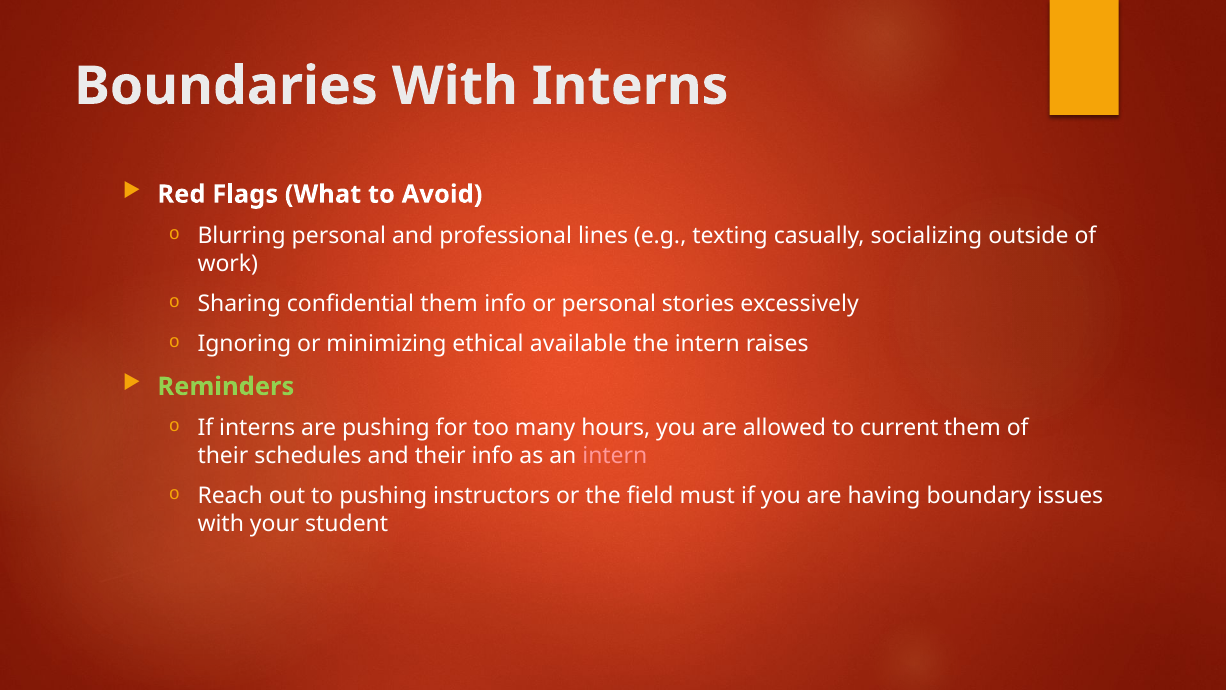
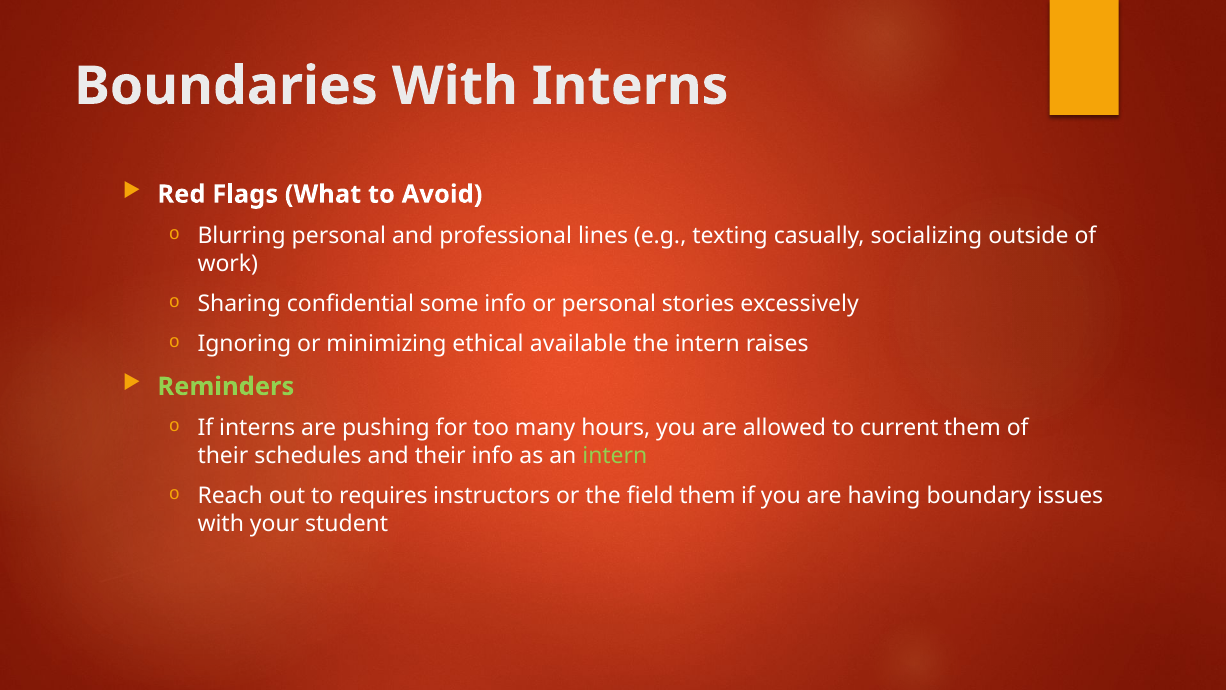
confidential them: them -> some (449, 304)
intern colour: pink -> light green (615, 456)
to pushing: pushing -> requires (383, 496)
field must: must -> them (707, 496)
